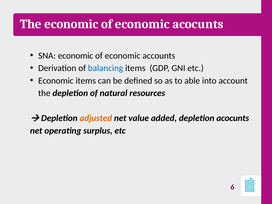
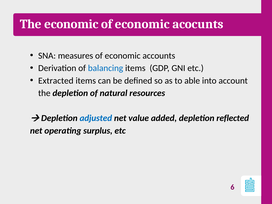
SNA economic: economic -> measures (76, 56)
Economic: Economic -> Extracted (56, 81)
adjusted colour: orange -> blue (96, 118)
depletion acocunts: acocunts -> reflected (233, 118)
